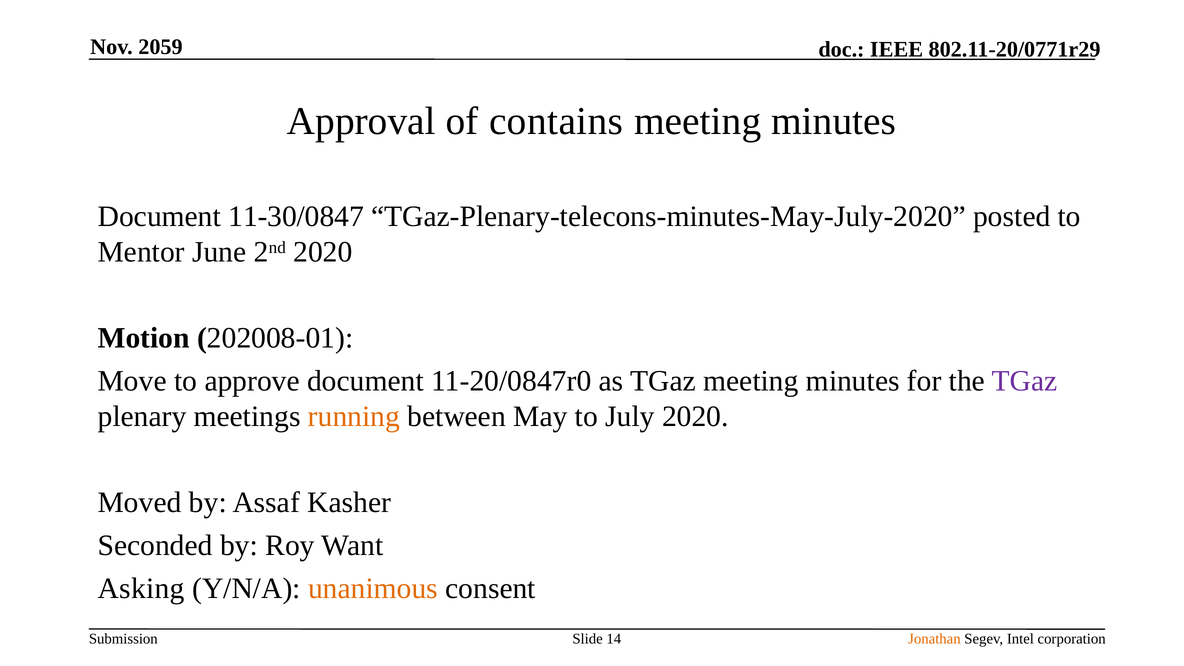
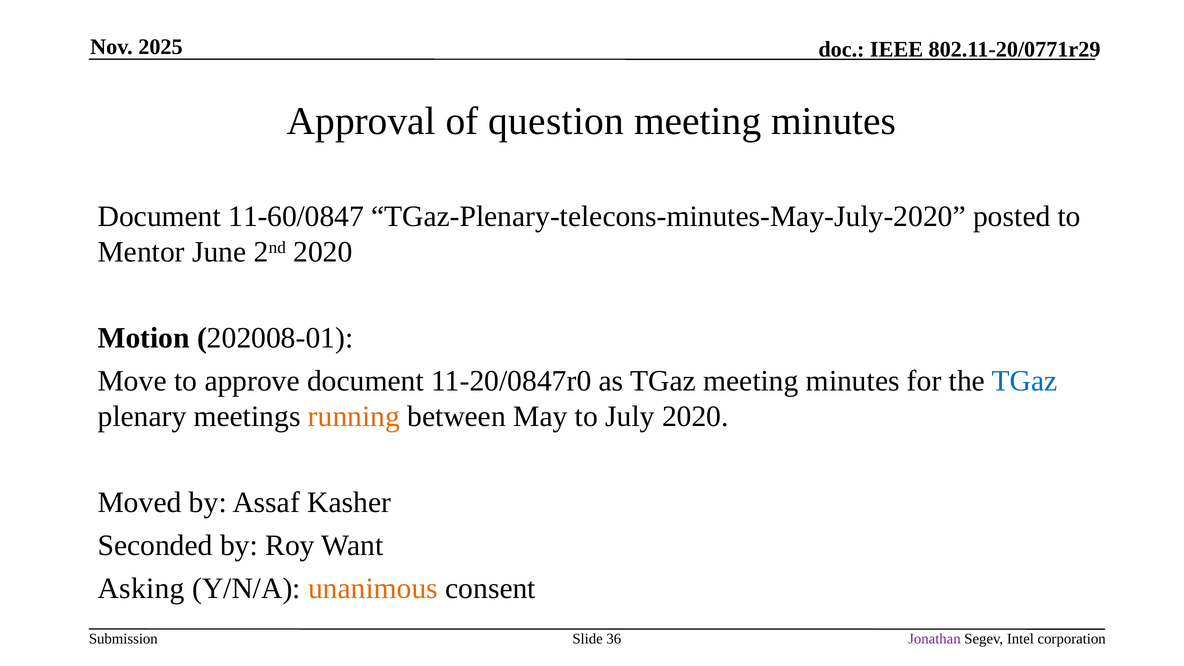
2059: 2059 -> 2025 (161, 47)
contains: contains -> question (556, 121)
11-30/0847: 11-30/0847 -> 11-60/0847 (296, 217)
TGaz colour: purple -> blue (1025, 381)
14: 14 -> 36 (614, 639)
Jonathan colour: orange -> purple (934, 639)
